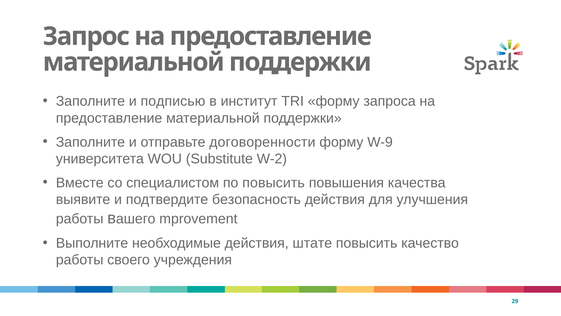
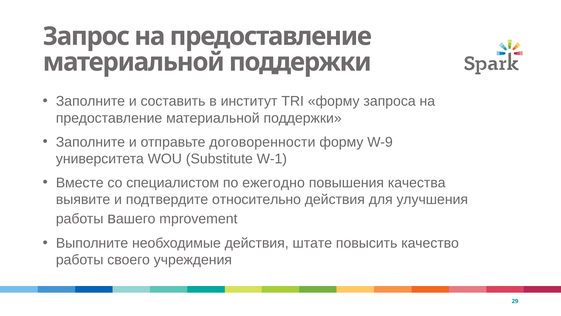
подписью: подписью -> составить (173, 101)
W-2: W-2 -> W-1 (272, 159)
по повысить: повысить -> ежегодно (274, 183)
безопасность: безопасность -> относительно (257, 199)
